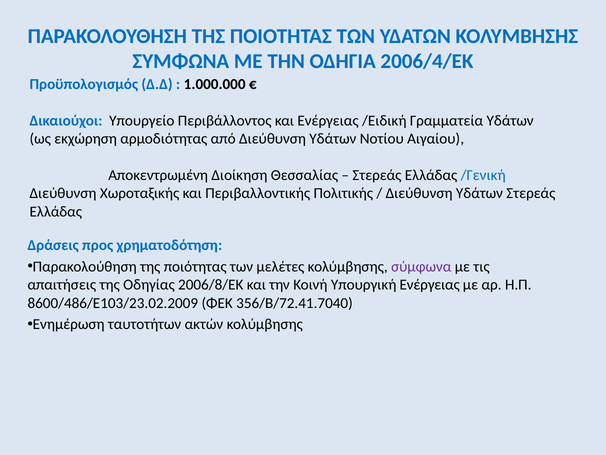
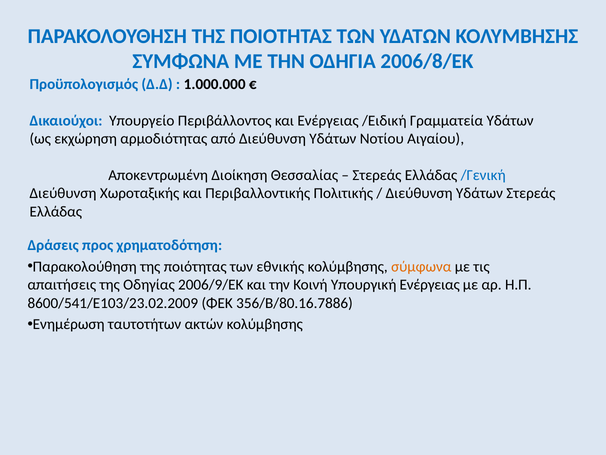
2006/4/ΕΚ: 2006/4/ΕΚ -> 2006/8/ΕΚ (427, 61)
μελέτες: μελέτες -> εθνικής (280, 266)
σύμφωνα colour: purple -> orange (421, 266)
2006/8/ΕΚ: 2006/8/ΕΚ -> 2006/9/ΕΚ (211, 285)
8600/486/Ε103/23.02.2009: 8600/486/Ε103/23.02.2009 -> 8600/541/Ε103/23.02.2009 (113, 303)
356/Β/72.41.7040: 356/Β/72.41.7040 -> 356/Β/80.16.7886 (294, 303)
